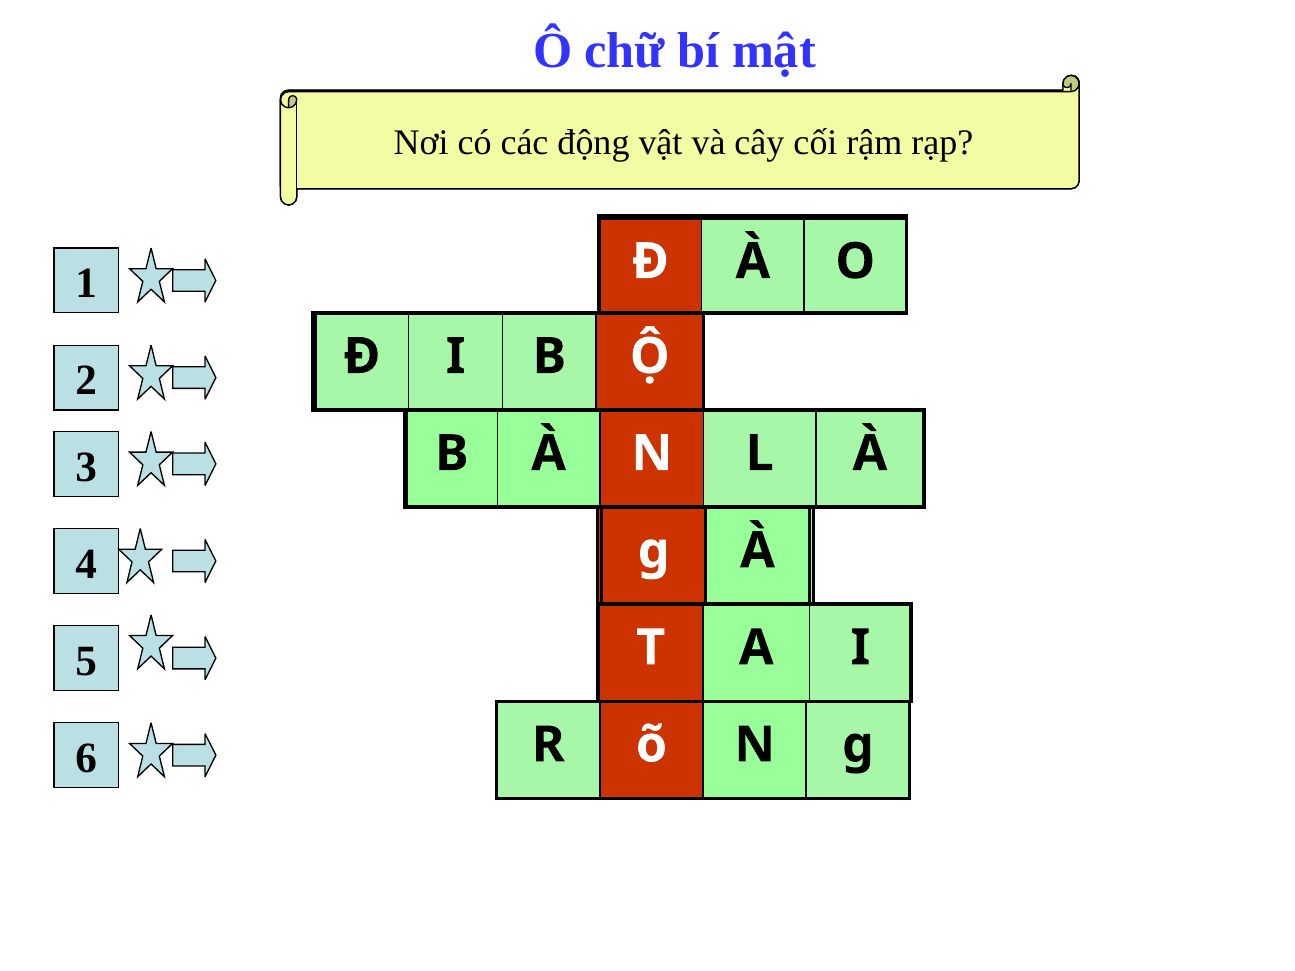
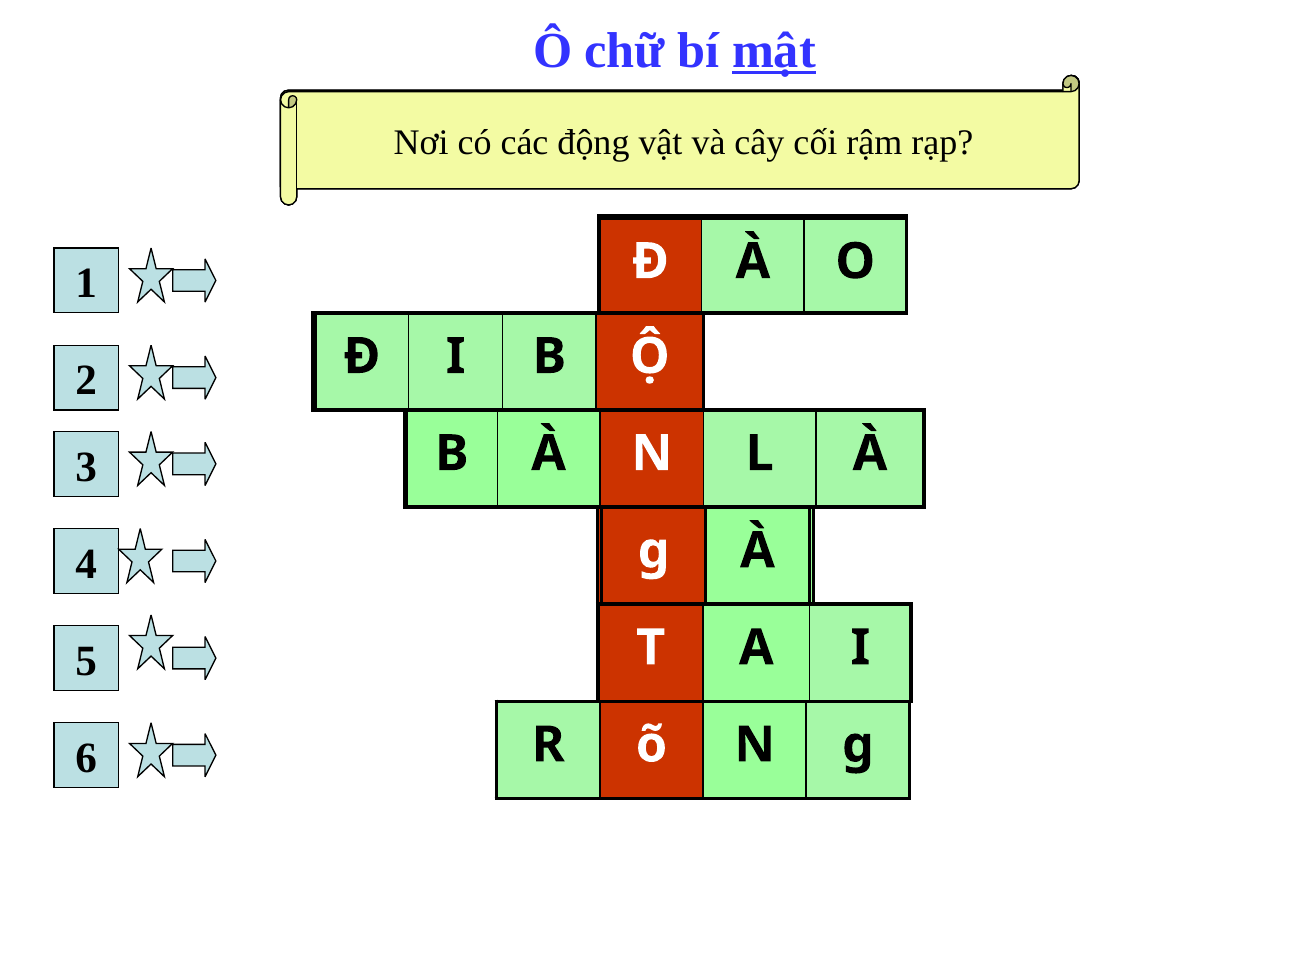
mật underline: none -> present (774, 51)
